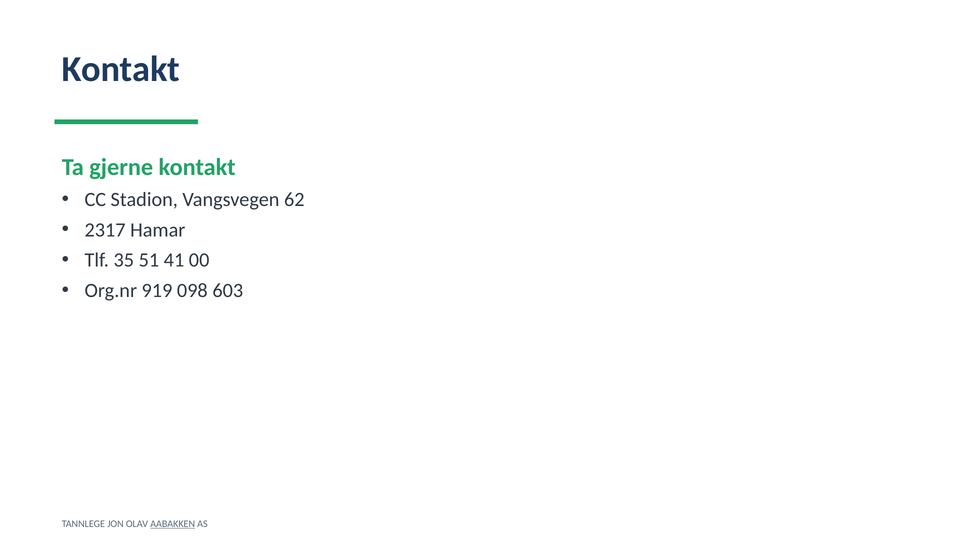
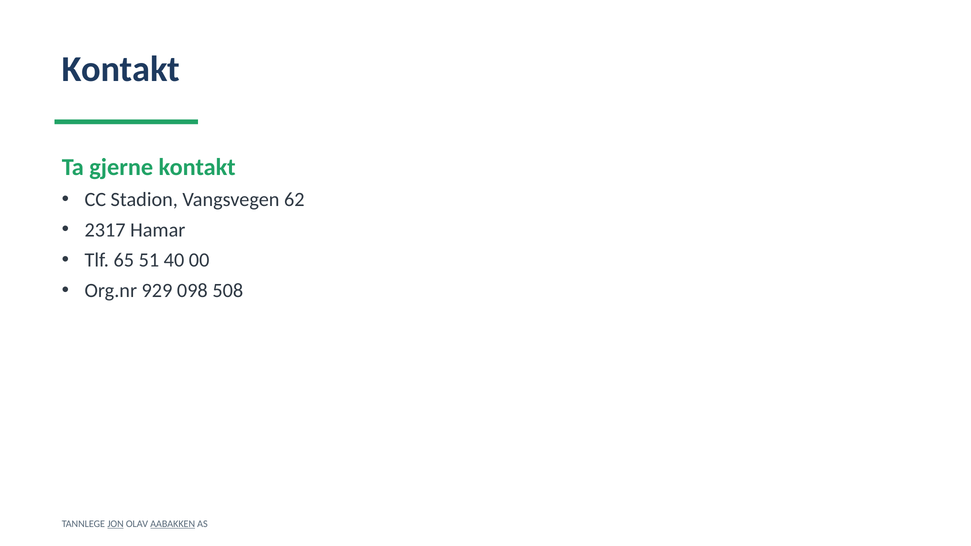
35: 35 -> 65 (124, 260)
41: 41 -> 40 (174, 260)
919: 919 -> 929 (157, 291)
603: 603 -> 508 (228, 291)
JON underline: none -> present (115, 524)
